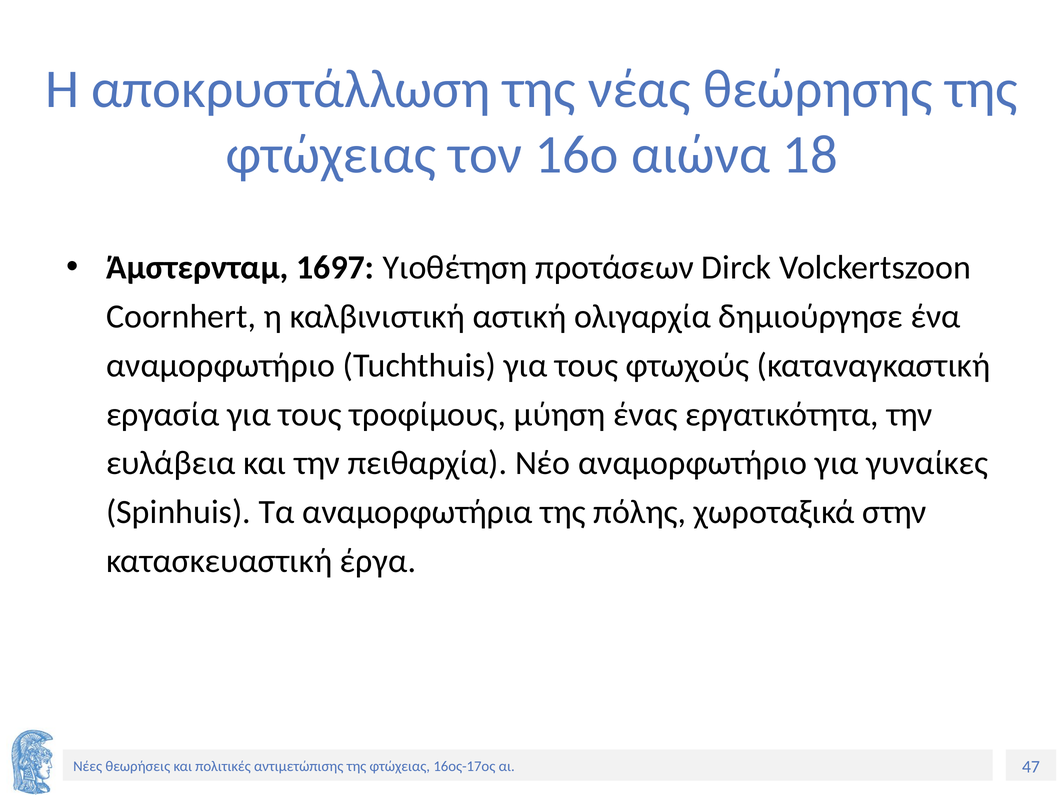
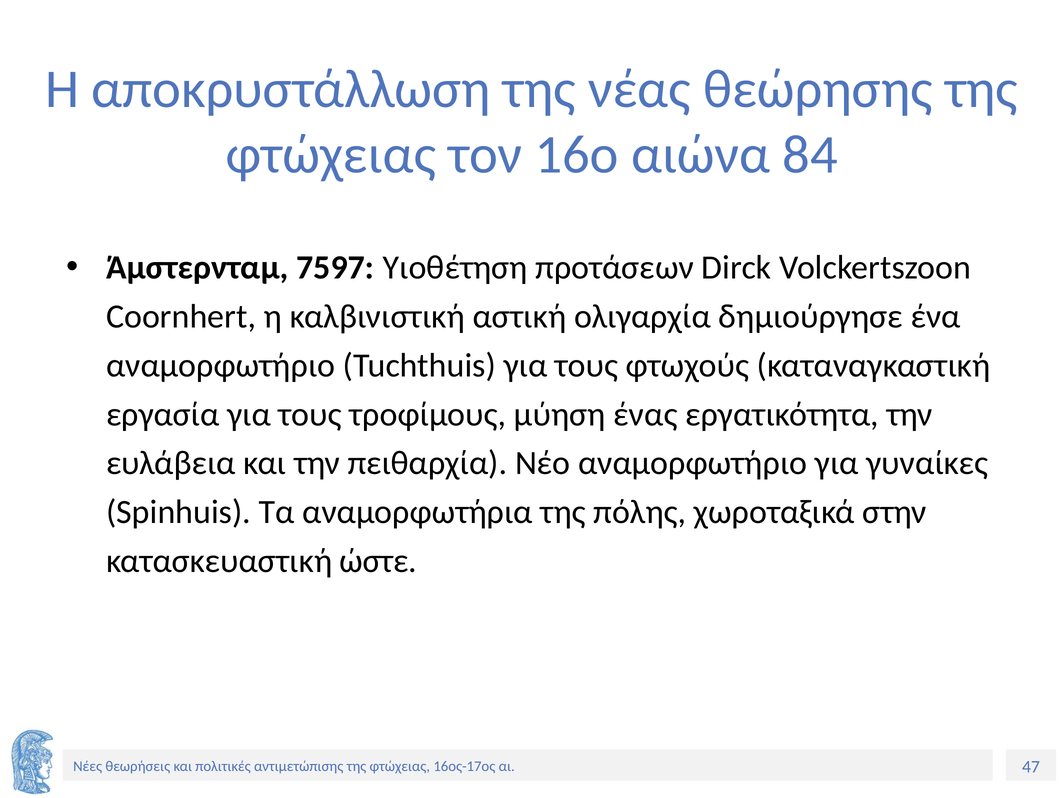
18: 18 -> 84 (810, 155)
1697: 1697 -> 7597 (335, 268)
έργα: έργα -> ώστε (378, 561)
